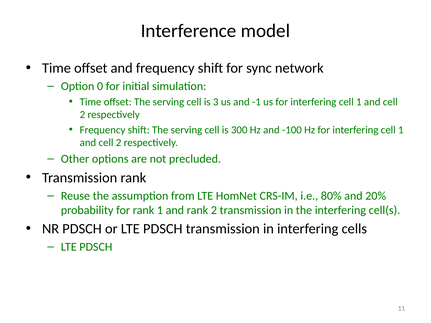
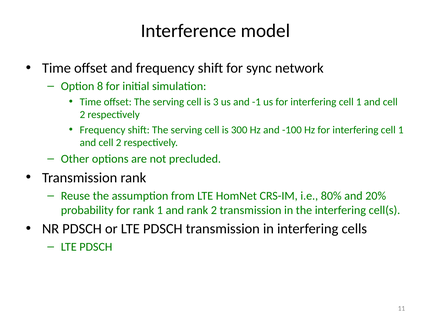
0: 0 -> 8 (100, 86)
